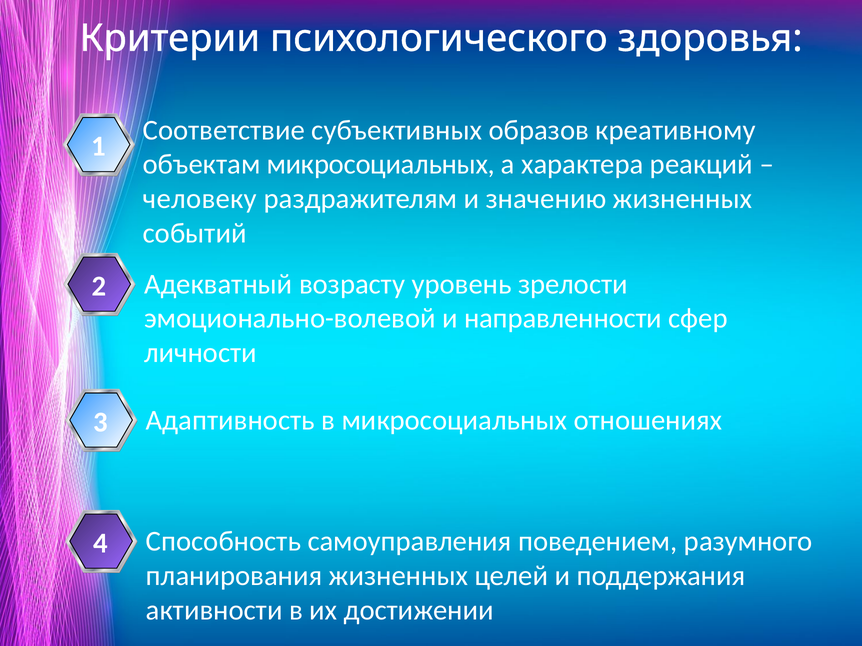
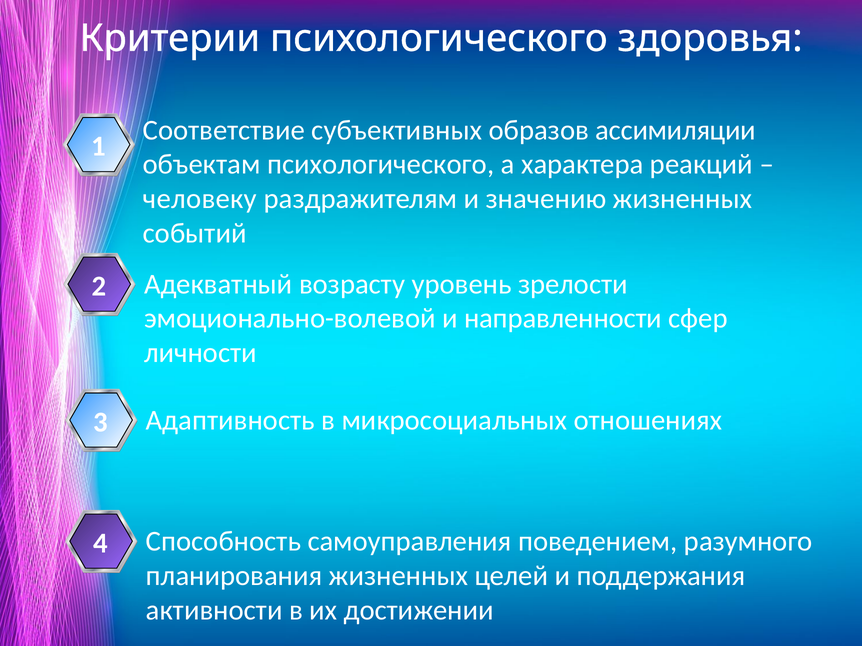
креативному: креативному -> ассимиляции (676, 130)
объектам микросоциальных: микросоциальных -> психологического (381, 165)
